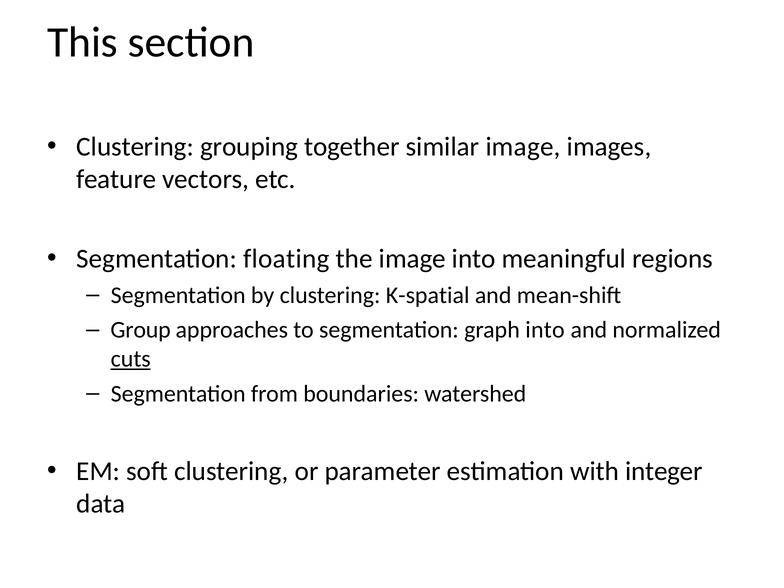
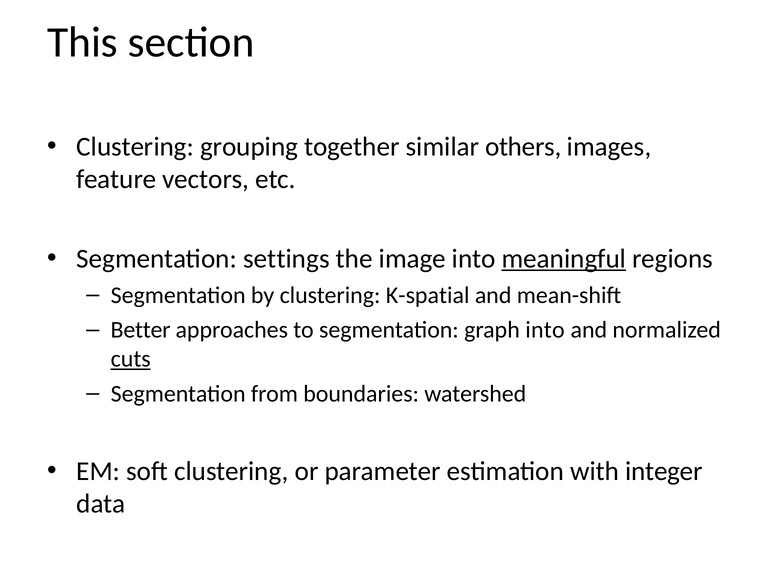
similar image: image -> others (523, 147)
floating: floating -> settings (286, 259)
meaningful underline: none -> present (564, 259)
Group: Group -> Better (141, 330)
